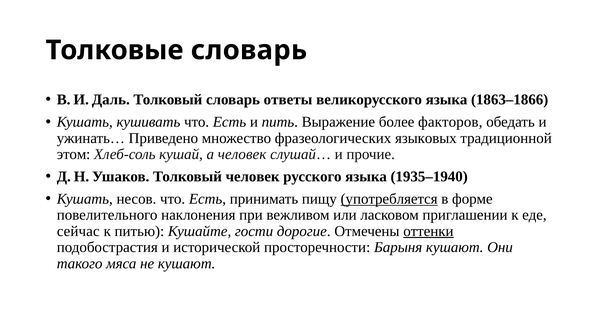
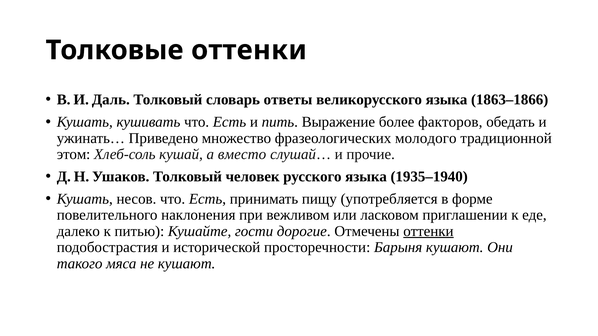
Толковые словарь: словарь -> оттенки (249, 50)
языковых: языковых -> молодого (426, 138)
а человек: человек -> вместо (242, 154)
употребляется underline: present -> none (389, 199)
сейчас: сейчас -> далеко (78, 231)
